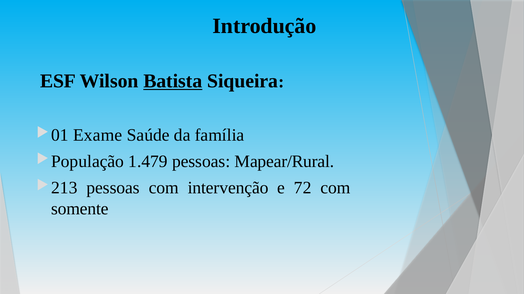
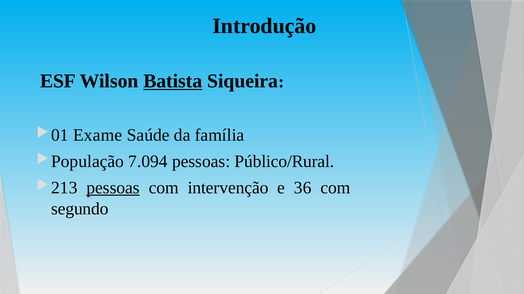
1.479: 1.479 -> 7.094 (148, 162)
Mapear/Rural: Mapear/Rural -> Público/Rural (284, 162)
pessoas underline: none -> present (113, 188)
72: 72 -> 36 (303, 188)
somente: somente -> segundo (80, 209)
